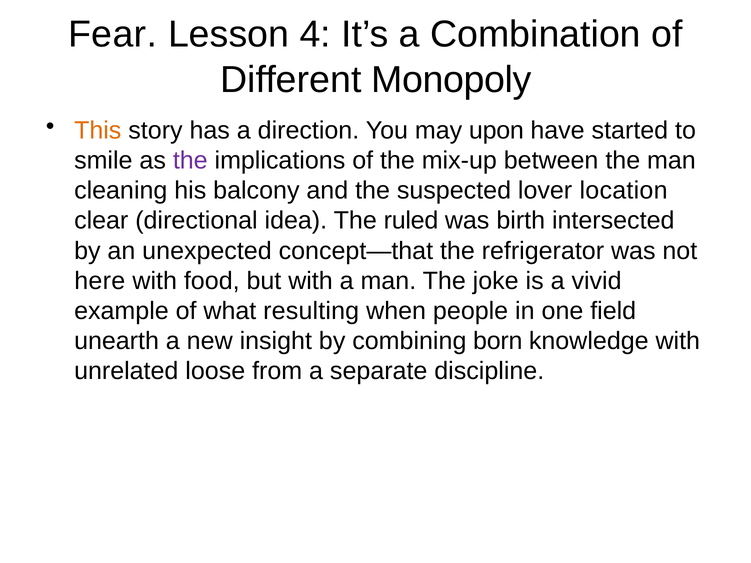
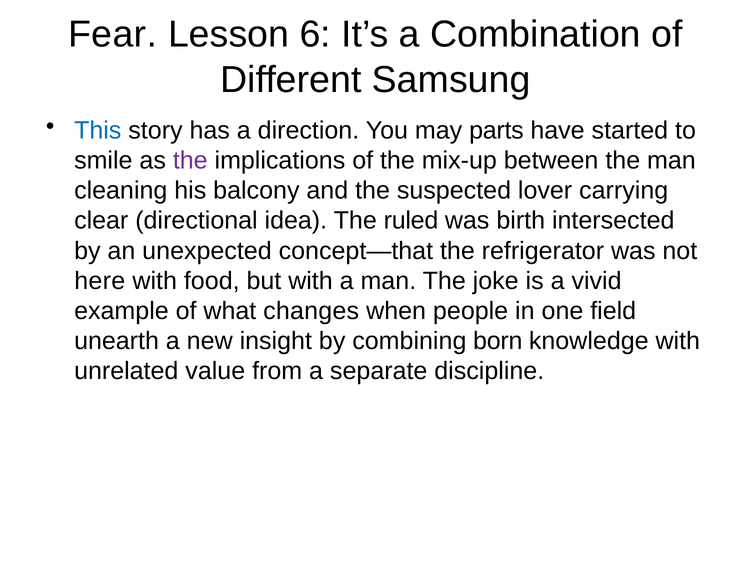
4: 4 -> 6 (315, 35)
Monopoly: Monopoly -> Samsung (451, 80)
This colour: orange -> blue (98, 131)
upon: upon -> parts (496, 131)
location: location -> carrying (624, 191)
resulting: resulting -> changes (311, 311)
loose: loose -> value (215, 371)
